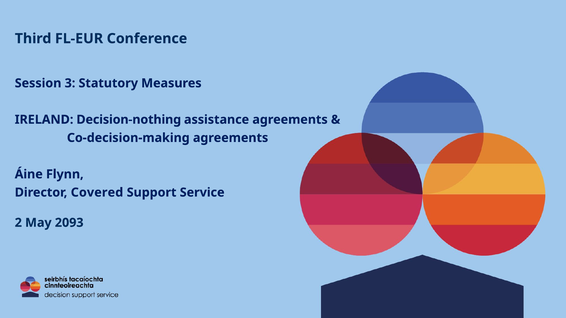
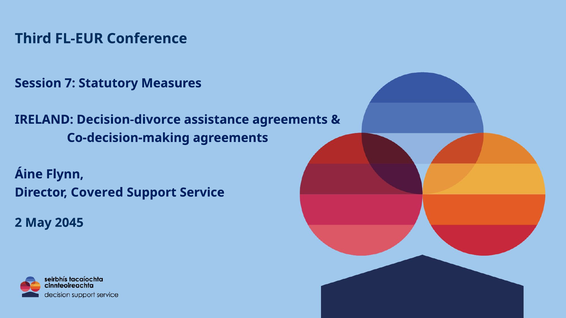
3: 3 -> 7 (70, 83)
Decision-nothing: Decision-nothing -> Decision-divorce (129, 120)
2093: 2093 -> 2045 (69, 223)
